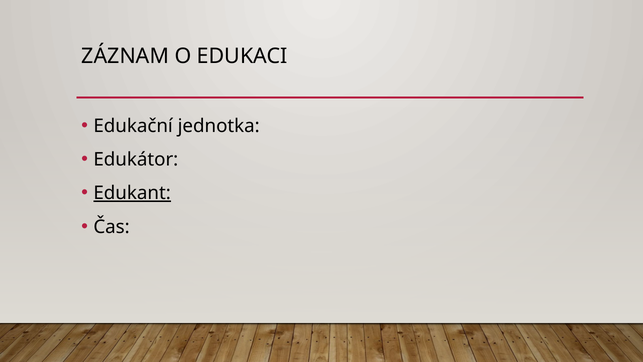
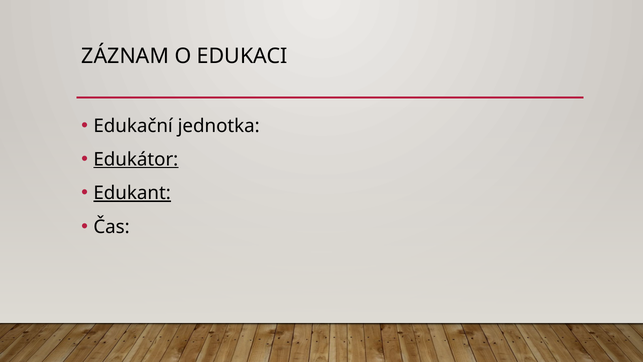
Edukátor underline: none -> present (136, 159)
